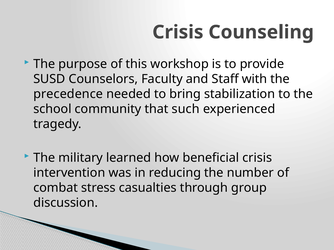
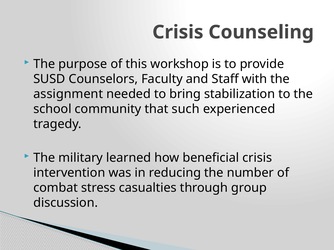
precedence: precedence -> assignment (68, 94)
